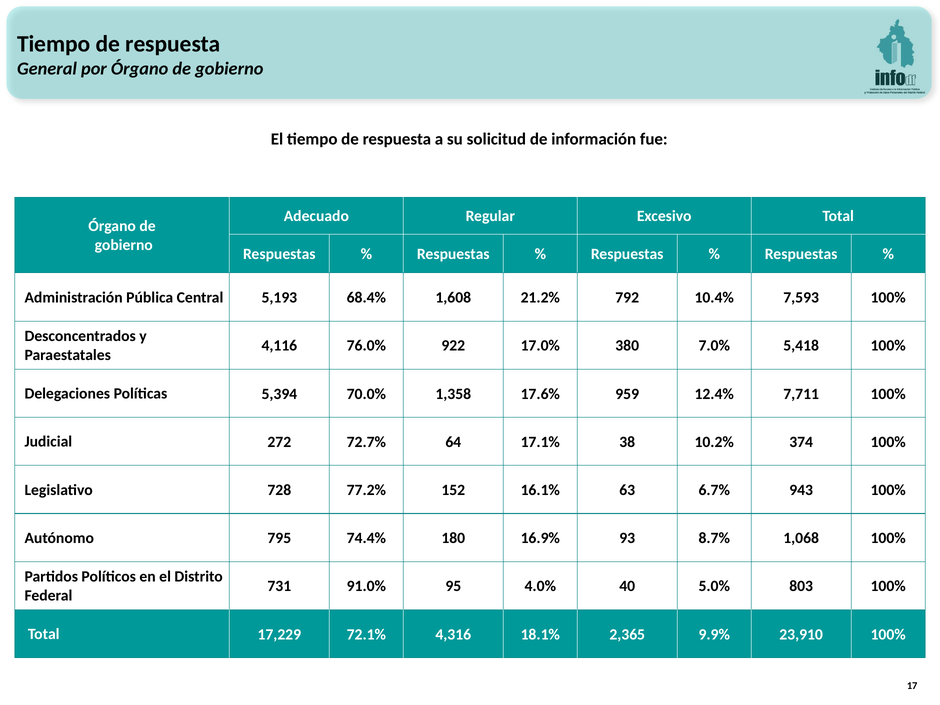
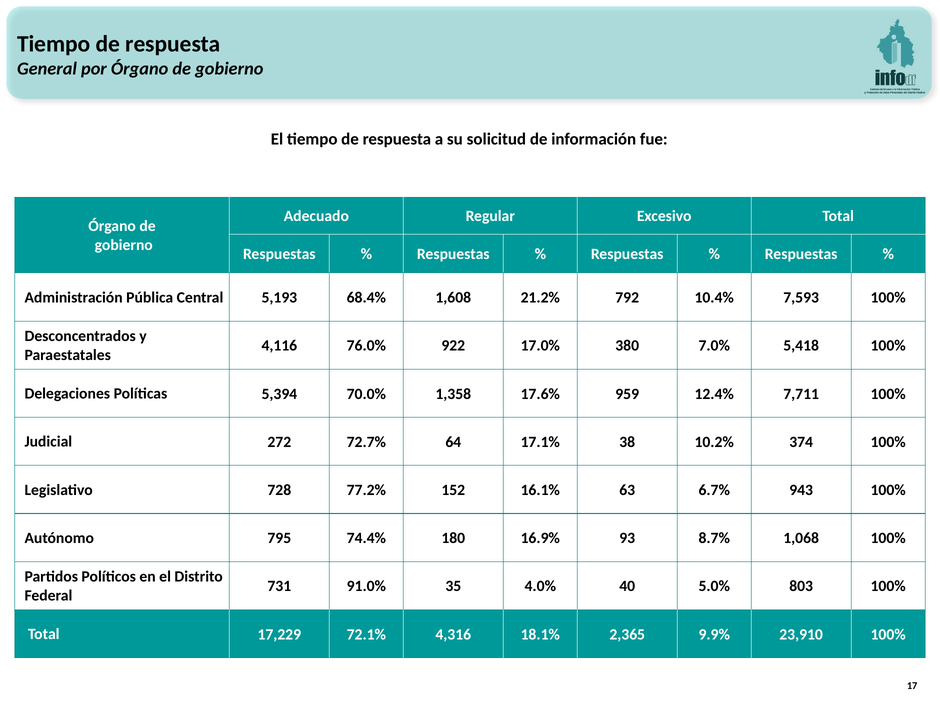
95: 95 -> 35 (453, 586)
